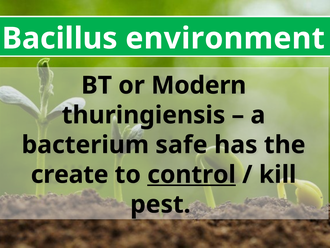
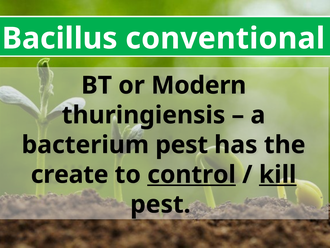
environment: environment -> conventional (225, 38)
bacterium safe: safe -> pest (182, 145)
kill underline: none -> present (278, 174)
